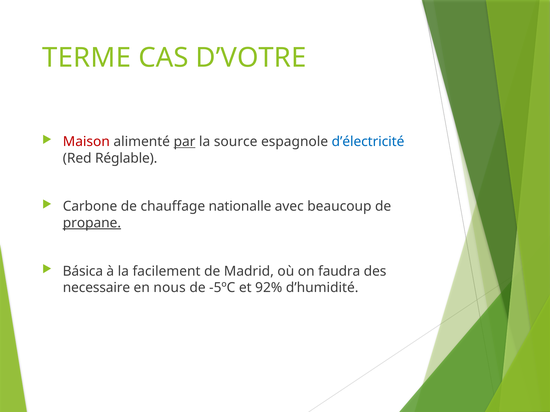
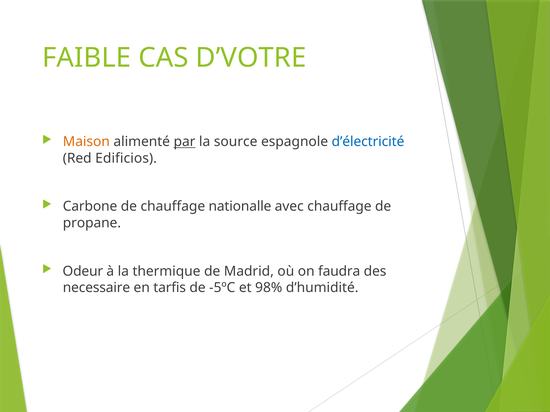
TERME: TERME -> FAIBLE (87, 58)
Maison colour: red -> orange (86, 142)
Réglable: Réglable -> Edificios (126, 158)
avec beaucoup: beaucoup -> chauffage (339, 207)
propane underline: present -> none (92, 223)
Básica: Básica -> Odeur (83, 272)
facilement: facilement -> thermique (166, 272)
nous: nous -> tarfis (170, 288)
92%: 92% -> 98% (269, 288)
